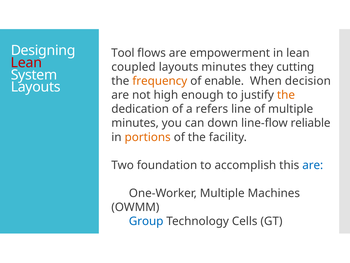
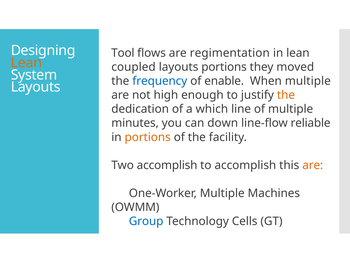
empowerment: empowerment -> regimentation (230, 53)
Lean colour: red -> orange (26, 63)
layouts minutes: minutes -> portions (224, 67)
cutting: cutting -> moved (295, 67)
frequency colour: orange -> blue (160, 81)
When decision: decision -> multiple (308, 81)
refers: refers -> which (212, 109)
Two foundation: foundation -> accomplish (167, 165)
are colour: blue -> orange (313, 165)
